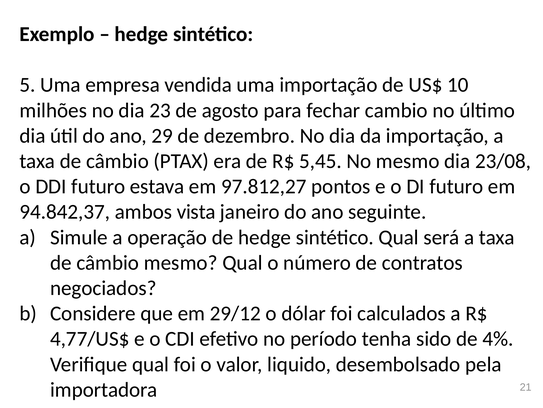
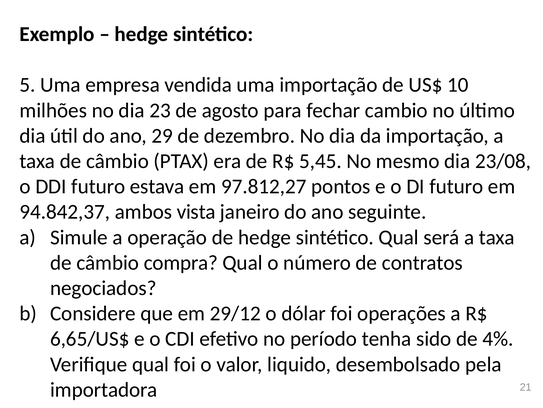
câmbio mesmo: mesmo -> compra (181, 262)
calculados: calculados -> operações (402, 313)
4,77/US$: 4,77/US$ -> 6,65/US$ (90, 338)
